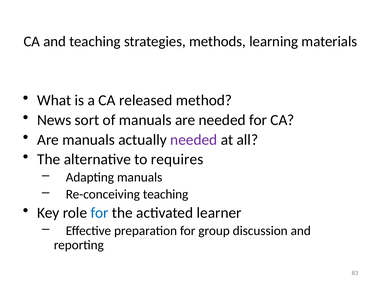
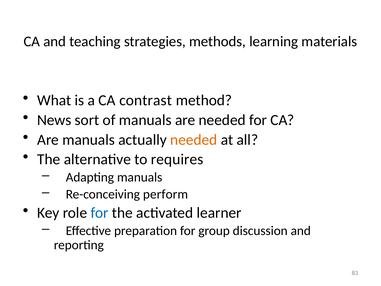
released: released -> contrast (146, 100)
needed colour: purple -> orange (194, 140)
Re-conceiving teaching: teaching -> perform (165, 194)
